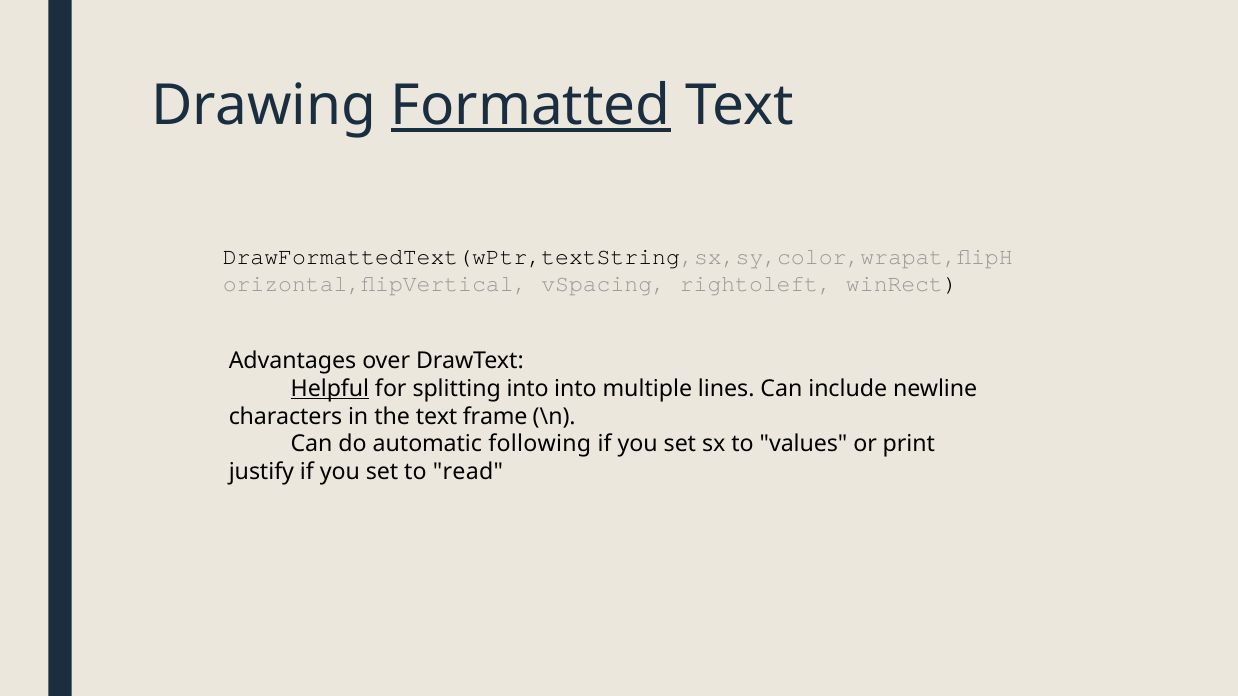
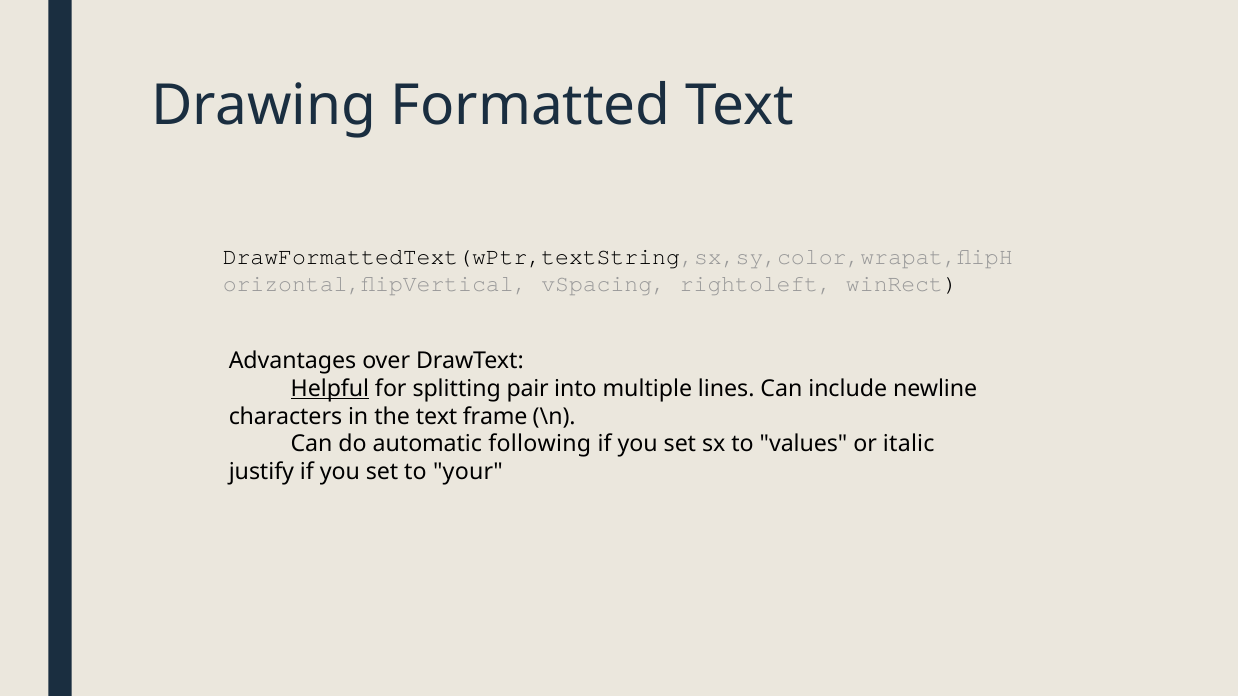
Formatted underline: present -> none (531, 106)
splitting into: into -> pair (528, 389)
print: print -> italic (909, 444)
read: read -> your (468, 472)
